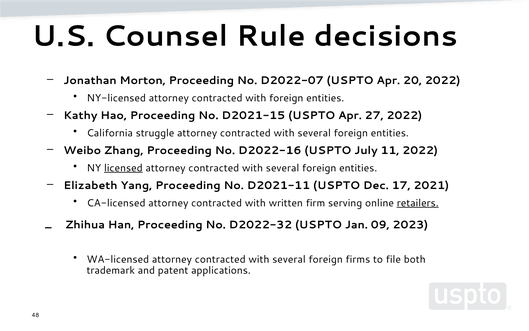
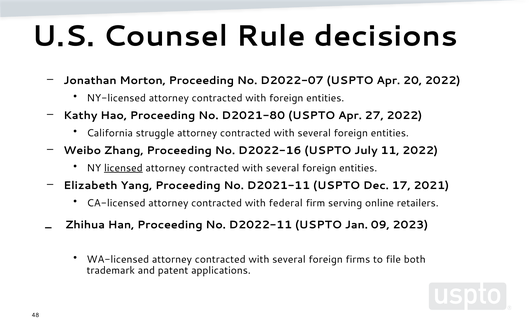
D2021-15: D2021-15 -> D2021-80 (253, 116)
written: written -> federal (286, 203)
retailers underline: present -> none (418, 203)
D2022-32: D2022-32 -> D2022-11 (260, 225)
